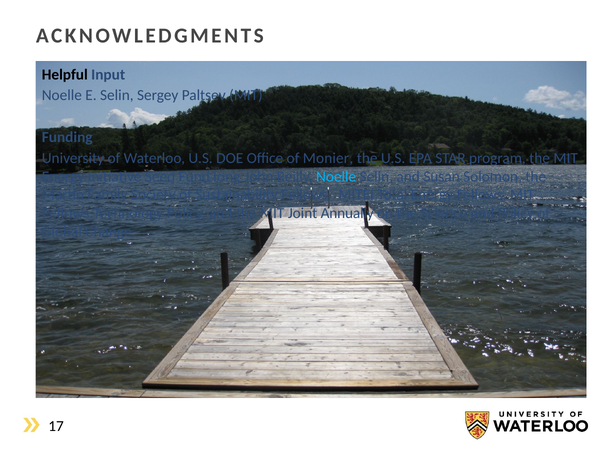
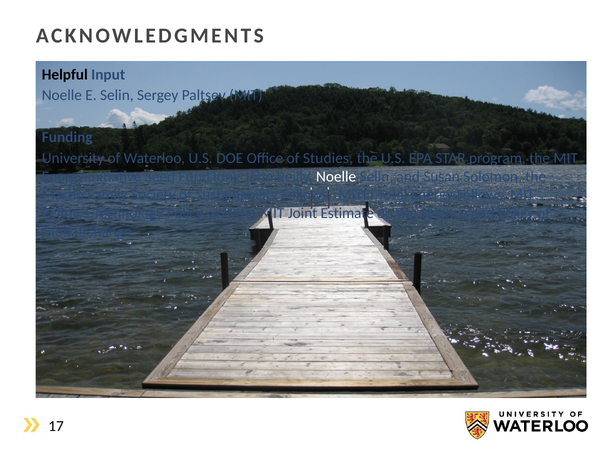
Monier: Monier -> Studies (328, 158)
Noelle colour: light blue -> white (336, 177)
Annually: Annually -> Estimate (347, 213)
